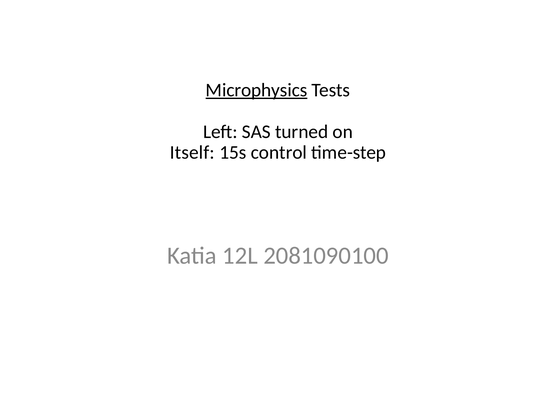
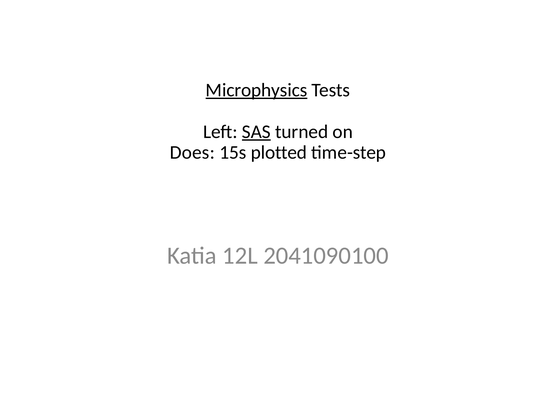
SAS underline: none -> present (256, 132)
Itself: Itself -> Does (192, 153)
control: control -> plotted (279, 153)
2081090100: 2081090100 -> 2041090100 (326, 256)
